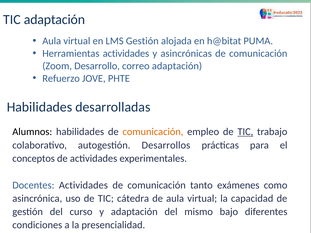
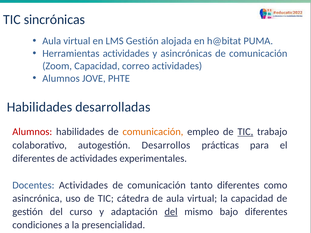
TIC adaptación: adaptación -> sincrónicas (54, 20)
Zoom Desarrollo: Desarrollo -> Capacidad (97, 66)
correo adaptación: adaptación -> actividades (177, 66)
Refuerzo: Refuerzo -> Alumnos (61, 78)
Alumnos colour: black -> red (32, 132)
conceptos: conceptos -> diferentes (34, 159)
tanto exámenes: exámenes -> diferentes (238, 185)
del underline: none -> present (171, 212)
